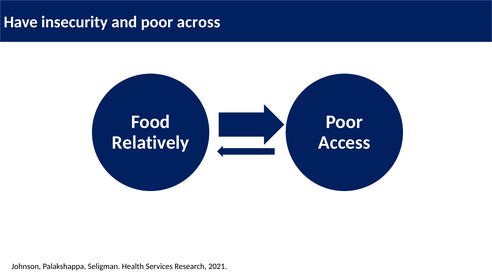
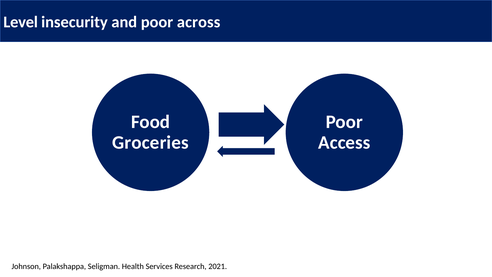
Have: Have -> Level (21, 22)
Relatively: Relatively -> Groceries (150, 142)
